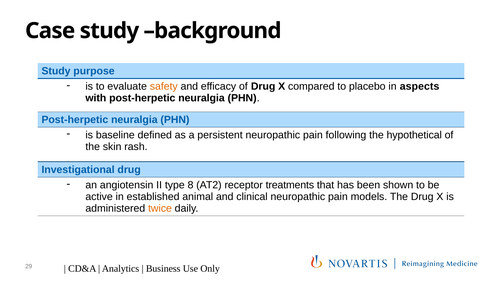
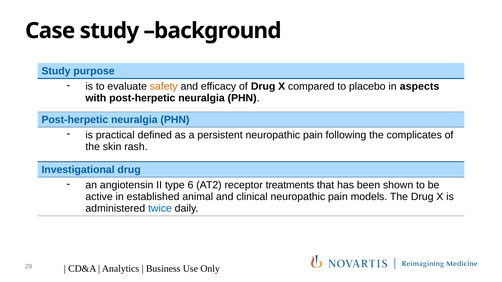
baseline: baseline -> practical (115, 135)
hypothetical: hypothetical -> complicates (414, 135)
8: 8 -> 6 (191, 185)
twice colour: orange -> blue (160, 209)
